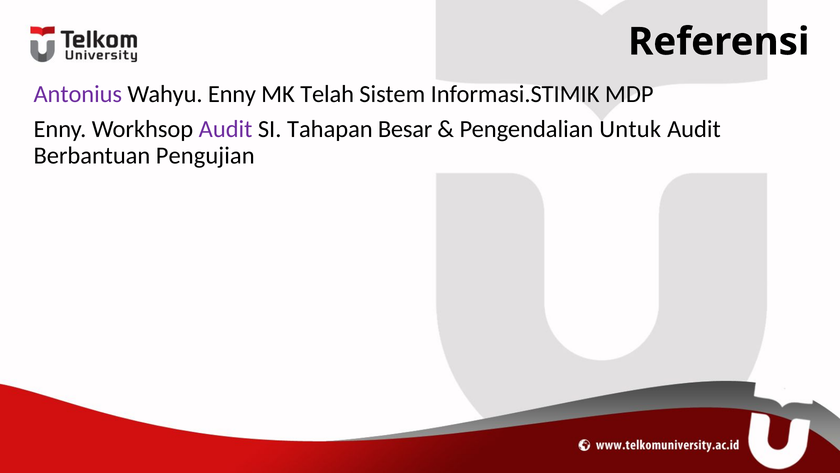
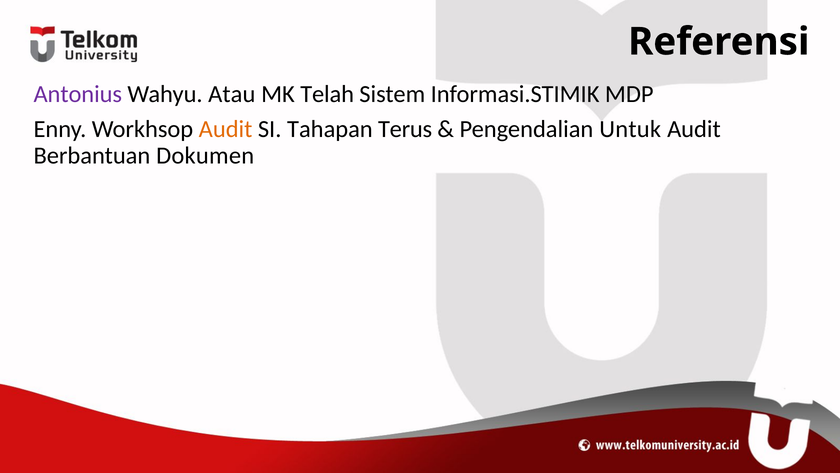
Wahyu Enny: Enny -> Atau (232, 94)
Audit colour: purple -> orange (226, 129)
Besar: Besar -> Terus (405, 129)
Pengujian: Pengujian -> Dokumen (205, 156)
